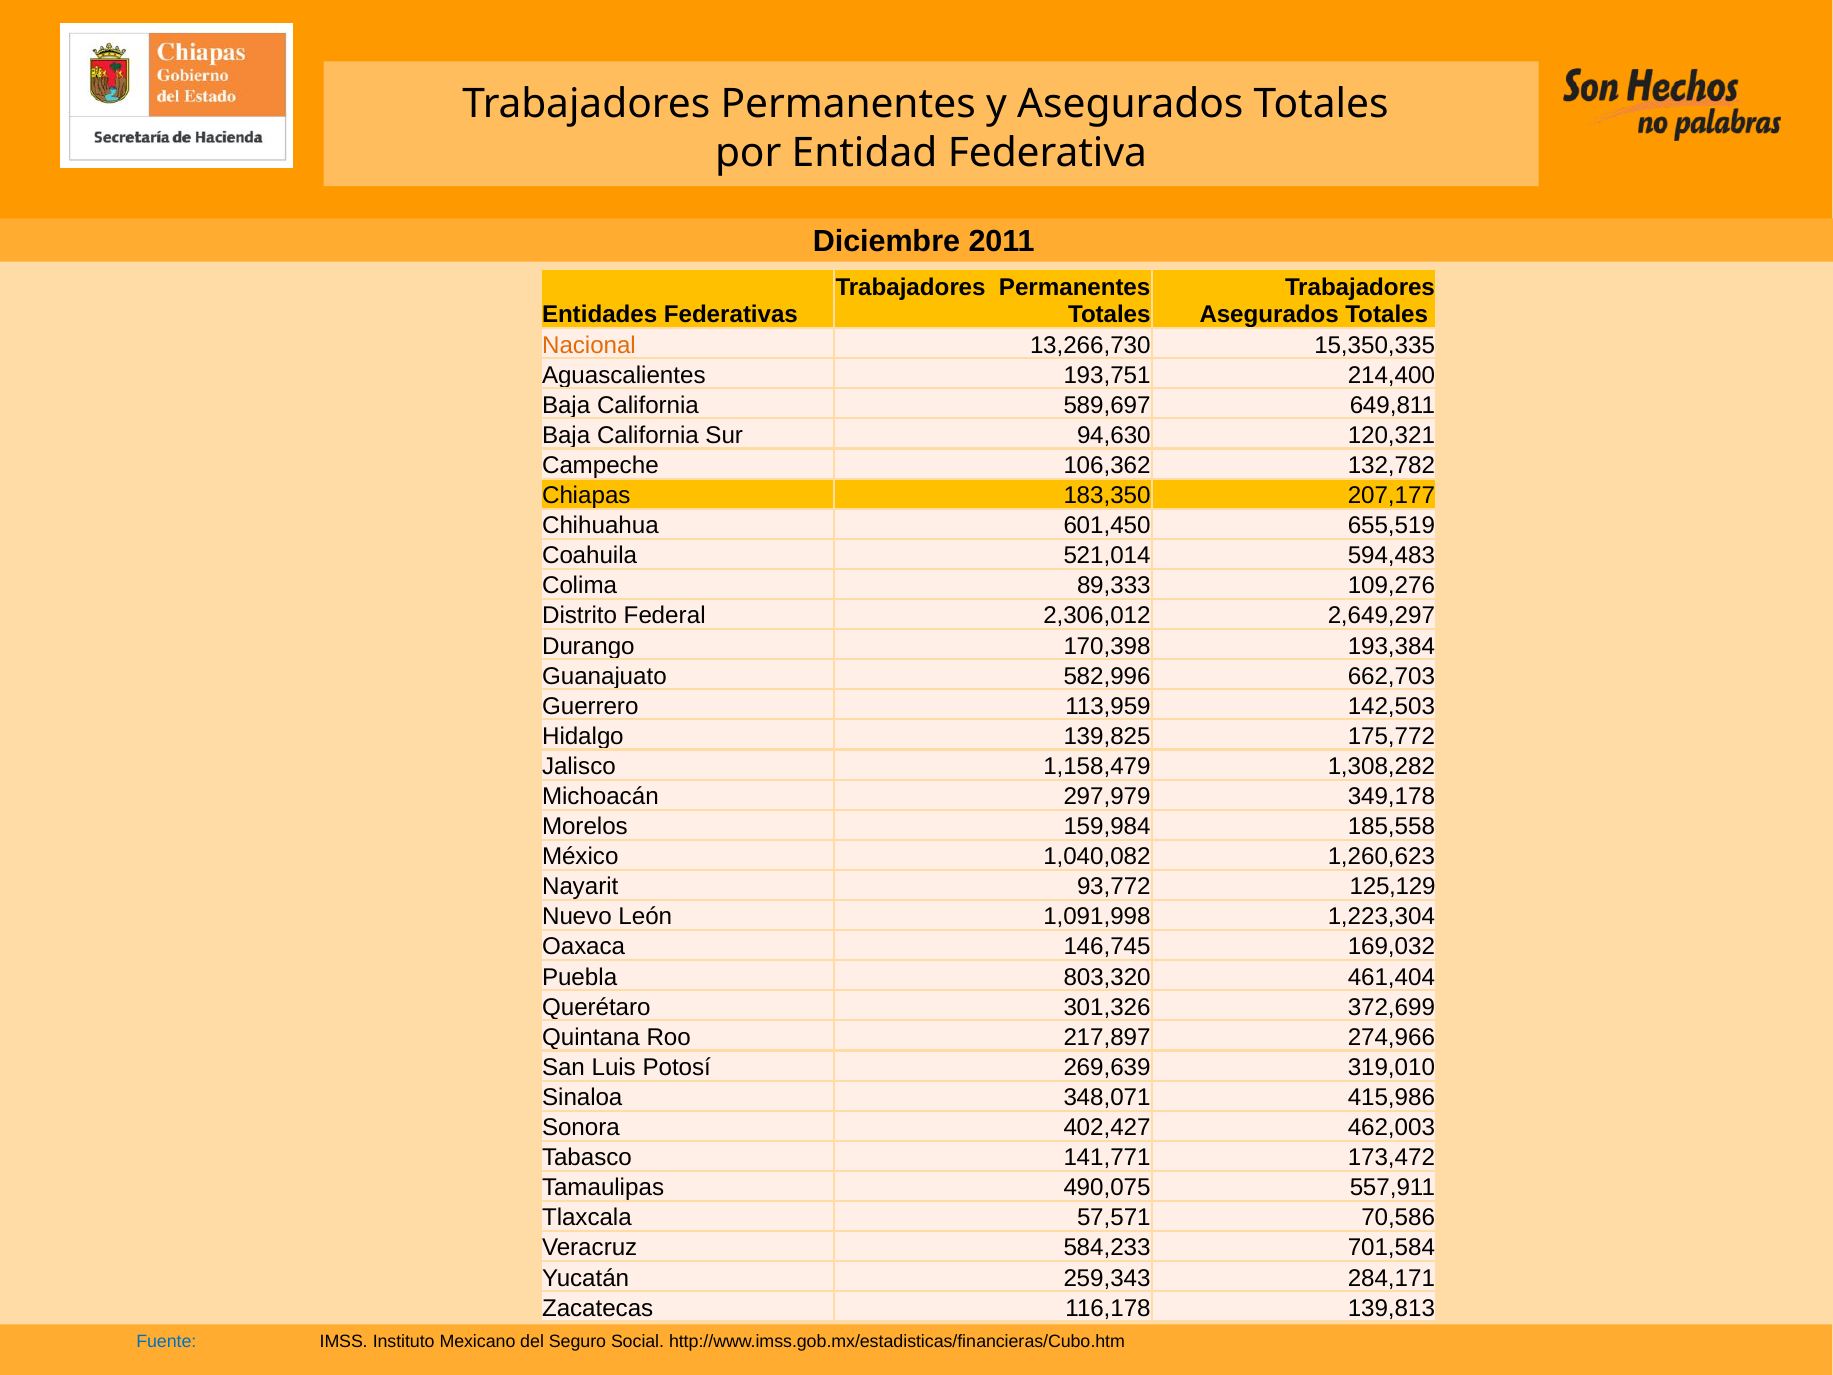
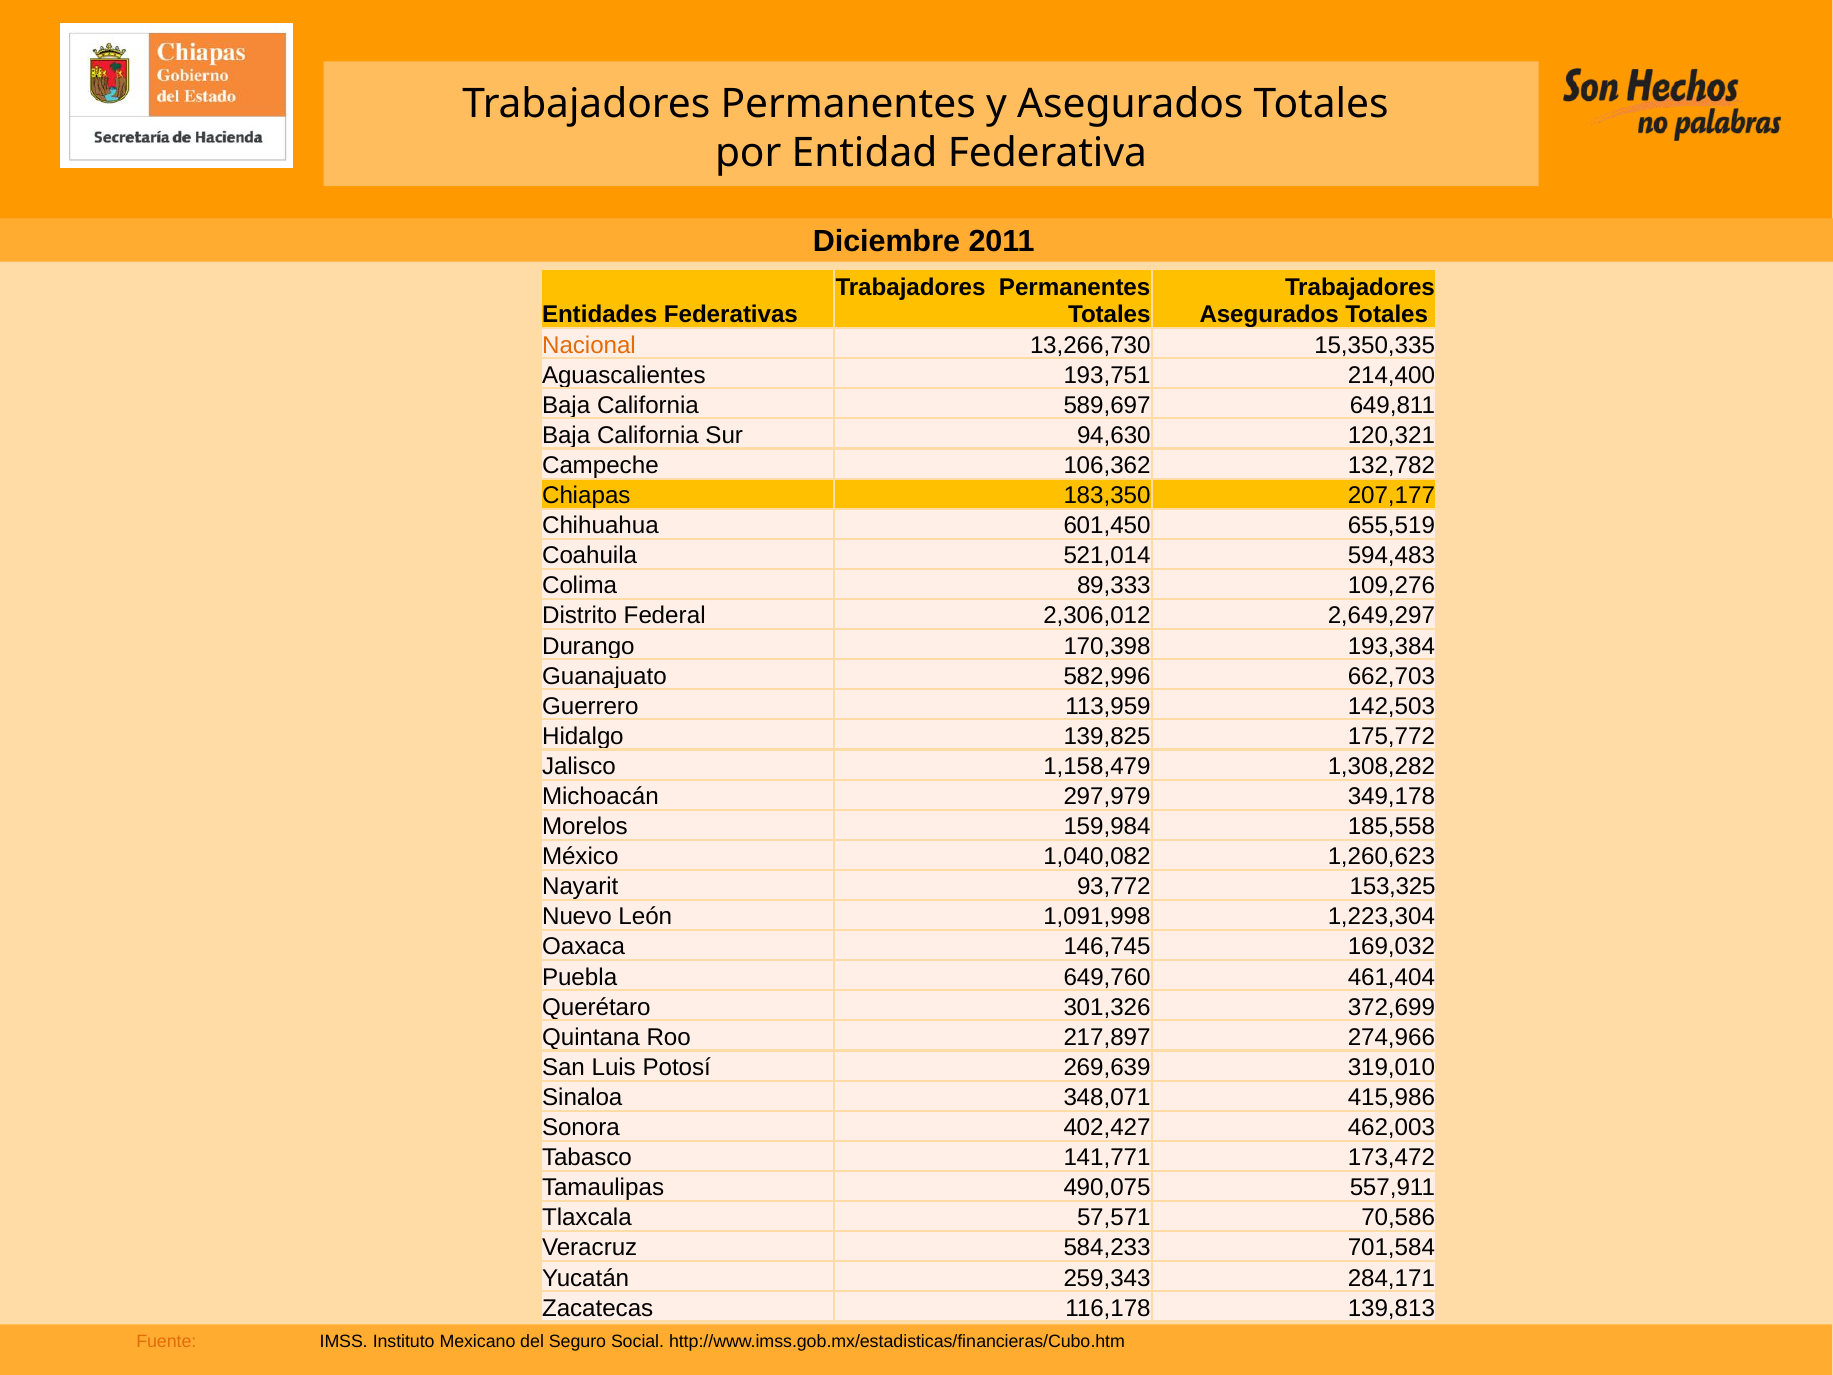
125,129: 125,129 -> 153,325 (1393, 887)
803,320: 803,320 -> 649,760 (1107, 977)
Fuente colour: blue -> orange (166, 1342)
